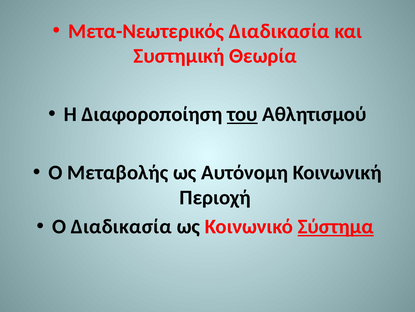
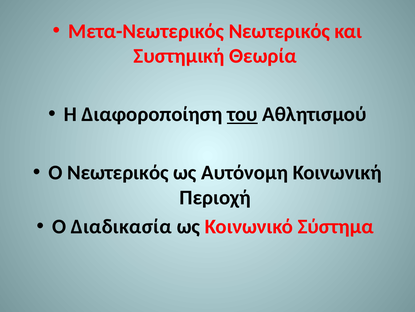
Μετα-Νεωτερικός Διαδικασία: Διαδικασία -> Νεωτερικός (279, 31)
Ο Μεταβολής: Μεταβολής -> Νεωτερικός (118, 172)
Σύστημα underline: present -> none (336, 226)
